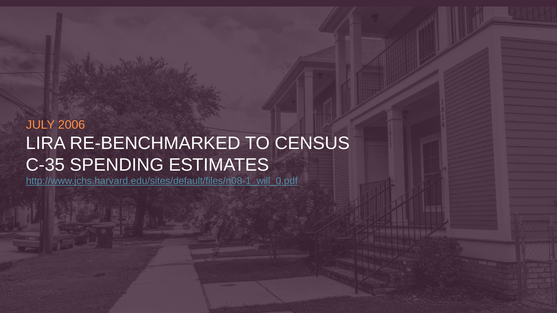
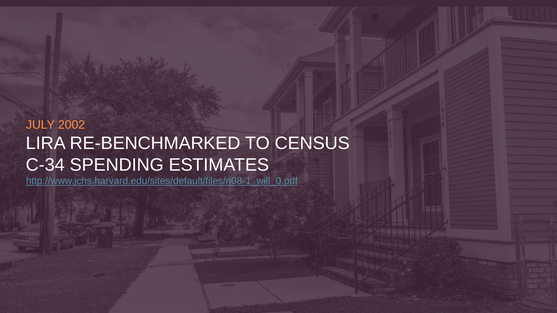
2006: 2006 -> 2002 (72, 125)
C-35: C-35 -> C-34 (45, 165)
